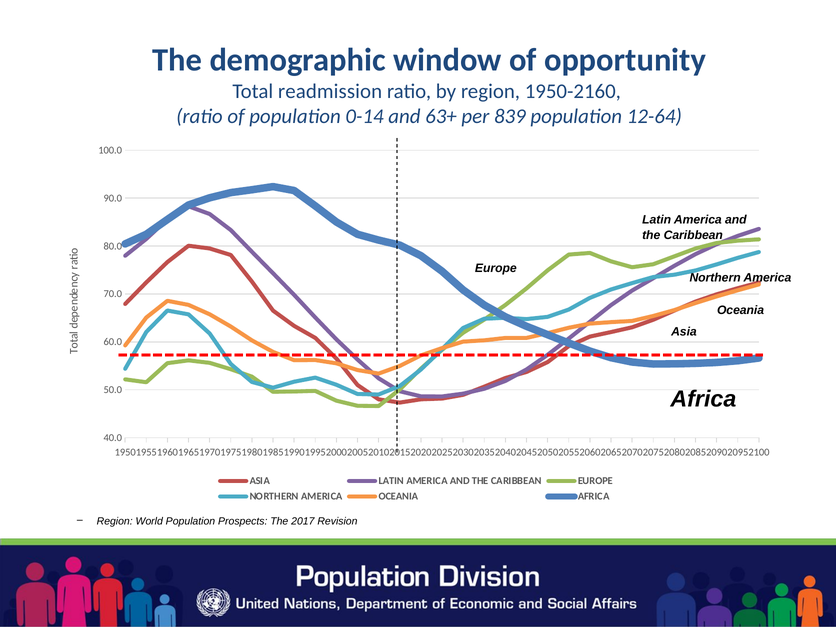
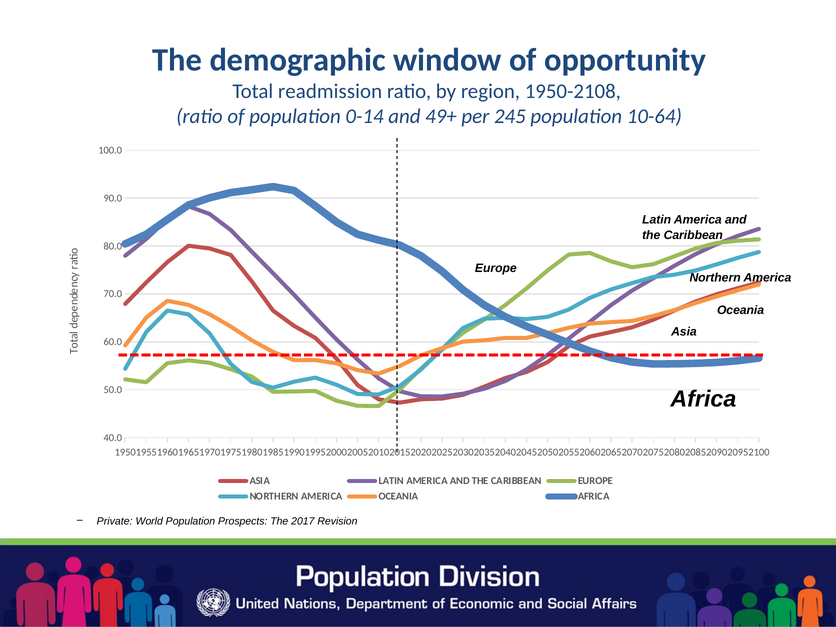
1950-2160: 1950-2160 -> 1950-2108 (573, 92)
63+: 63+ -> 49+ (441, 117)
839: 839 -> 245 (510, 117)
12-64: 12-64 -> 10-64 (654, 117)
Region: Region -> Private (115, 521)
